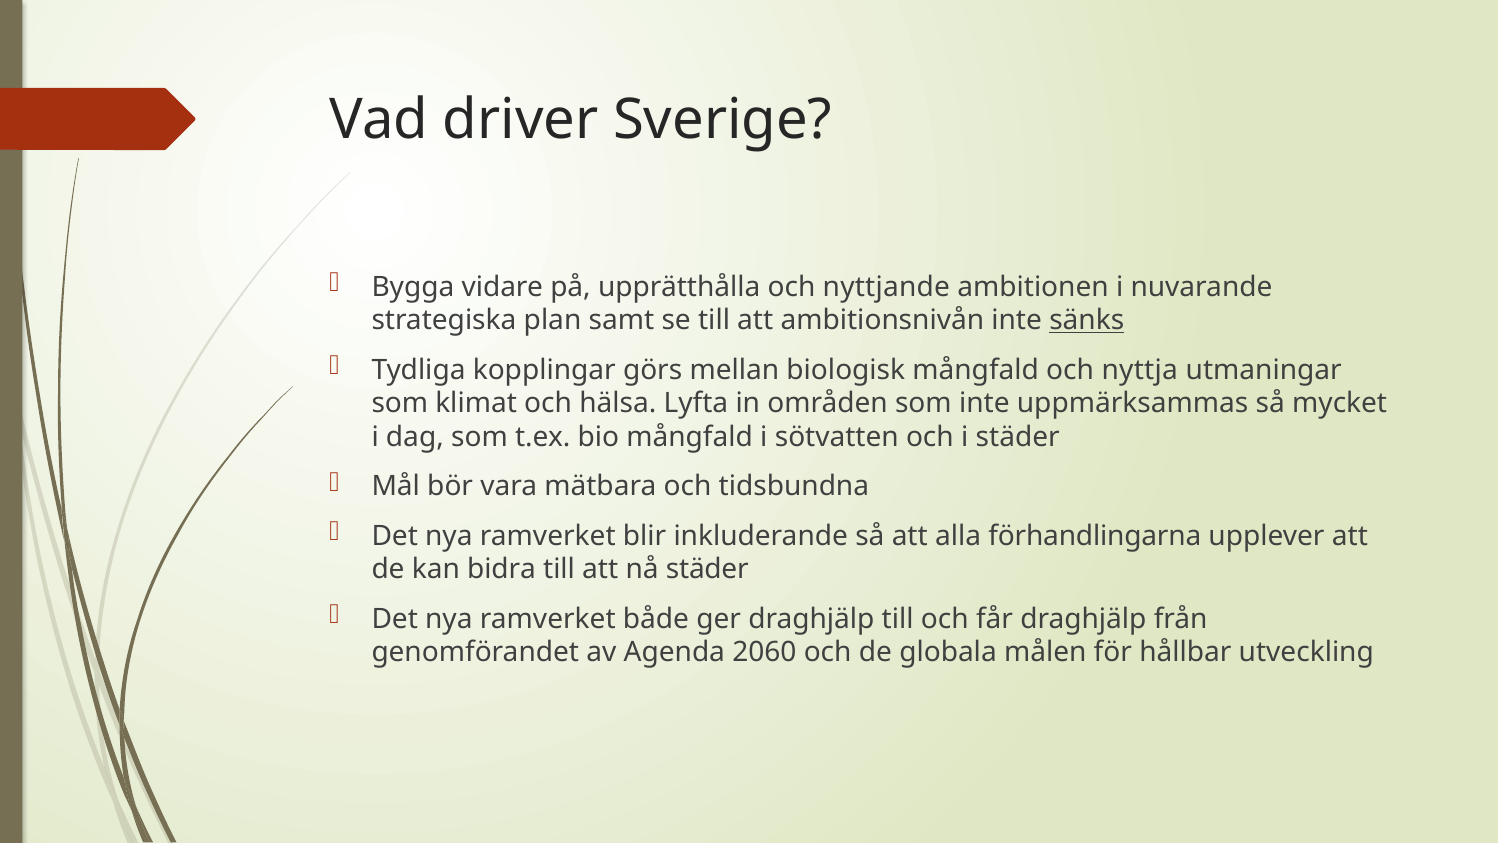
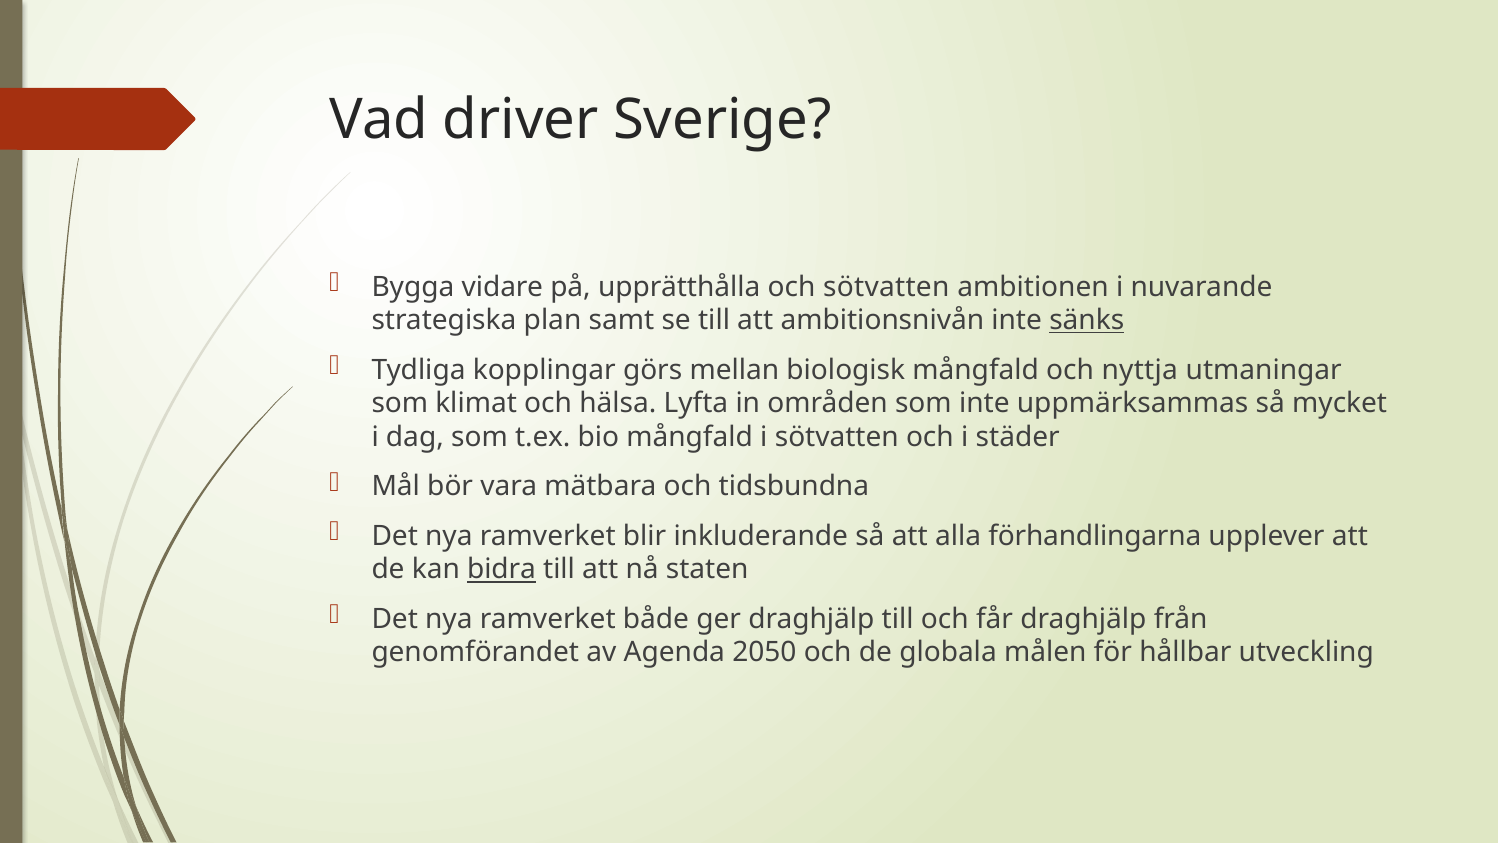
och nyttjande: nyttjande -> sötvatten (886, 287)
bidra underline: none -> present (502, 569)
nå städer: städer -> staten (707, 569)
2060: 2060 -> 2050 (764, 652)
